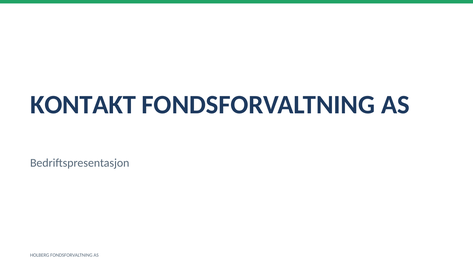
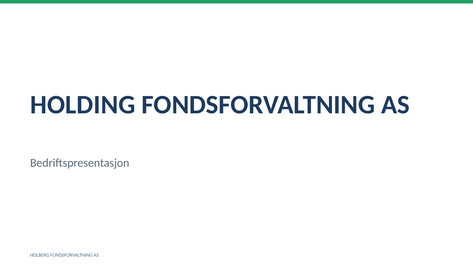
KONTAKT: KONTAKT -> HOLDING (83, 105)
